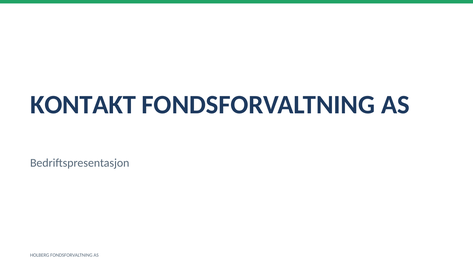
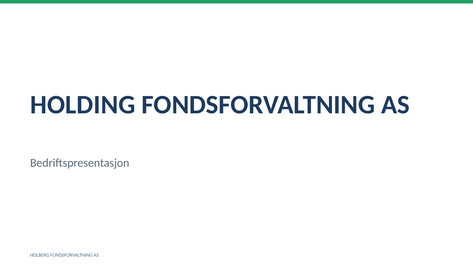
KONTAKT: KONTAKT -> HOLDING (83, 105)
